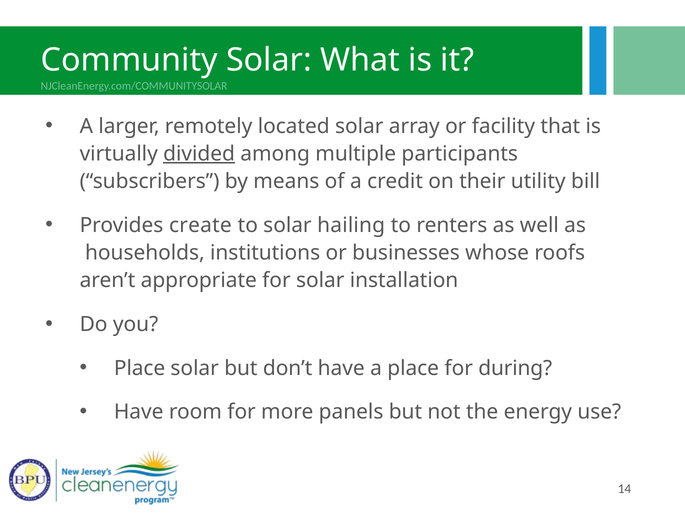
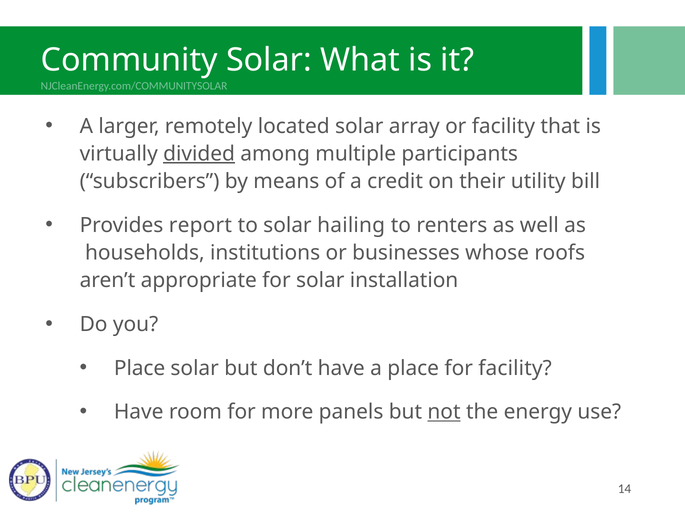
create: create -> report (200, 225)
for during: during -> facility (515, 368)
not underline: none -> present (444, 412)
